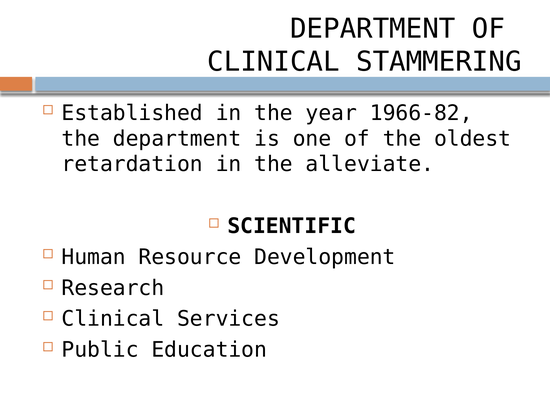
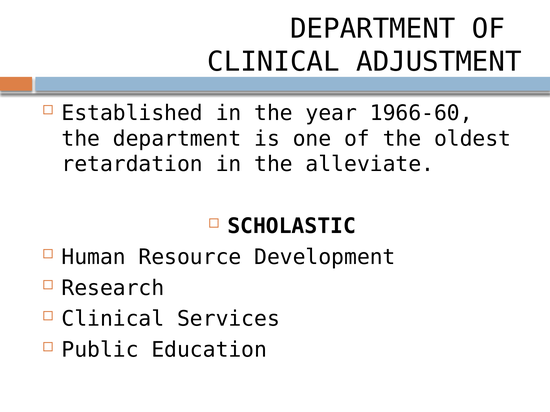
STAMMERING: STAMMERING -> ADJUSTMENT (439, 62)
1966-82: 1966-82 -> 1966-60 (421, 113)
SCIENTIFIC: SCIENTIFIC -> SCHOLASTIC (292, 226)
